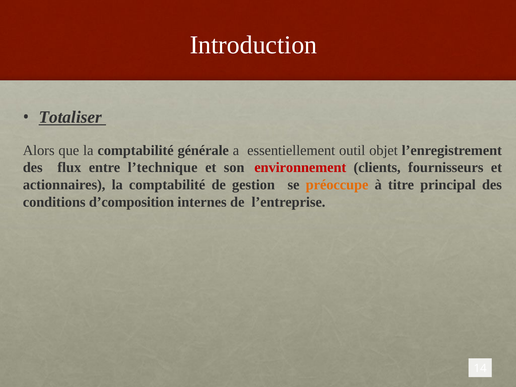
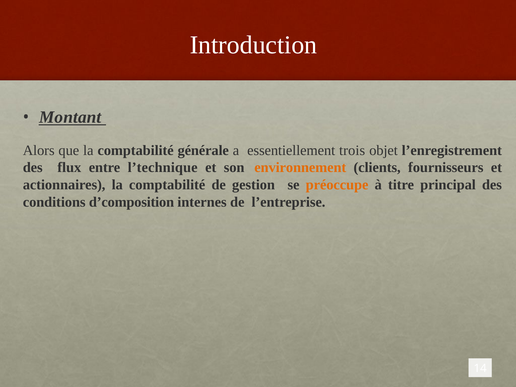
Totaliser: Totaliser -> Montant (70, 117)
outil: outil -> trois (352, 150)
environnement colour: red -> orange (300, 168)
